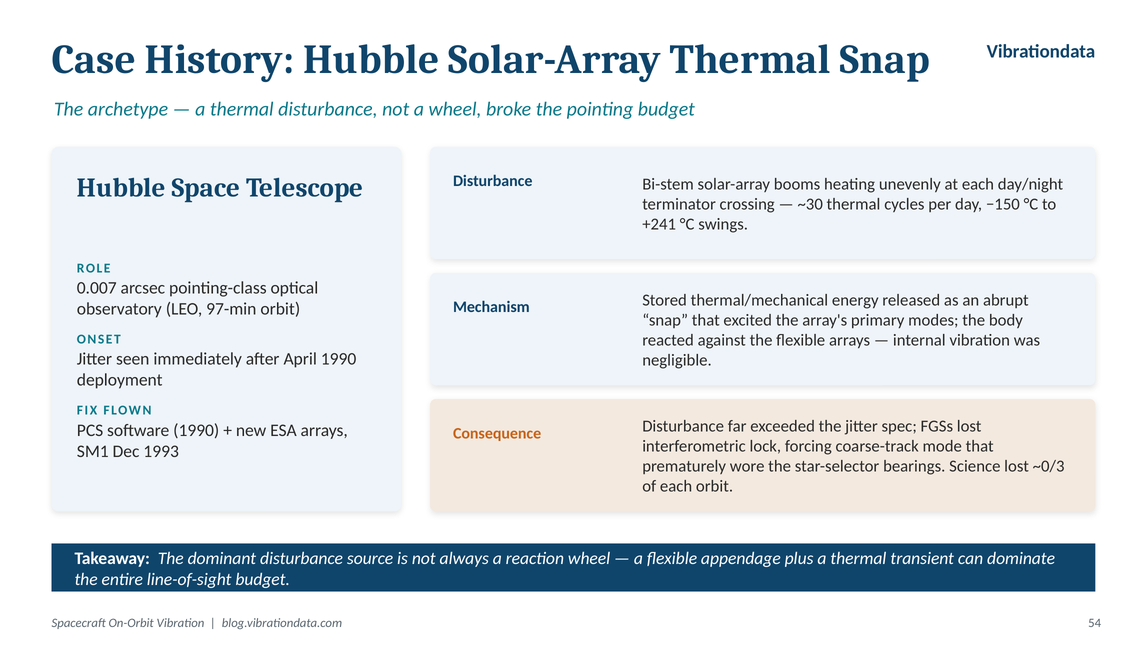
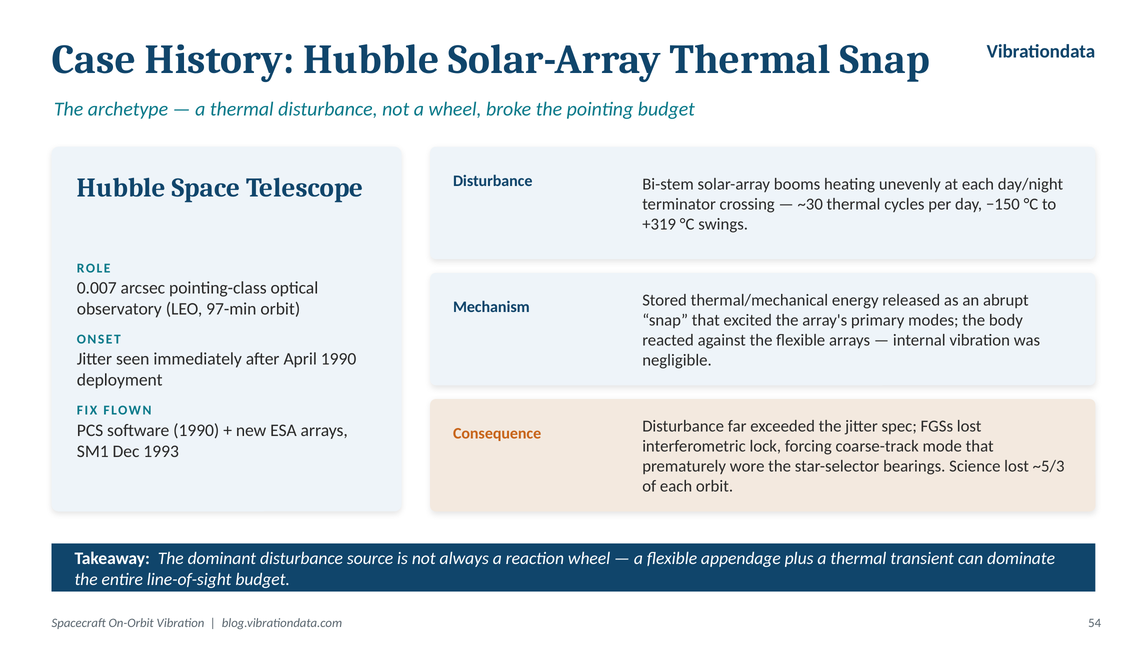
+241: +241 -> +319 (659, 224)
~0/3: ~0/3 -> ~5/3 (1049, 467)
